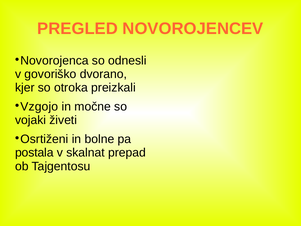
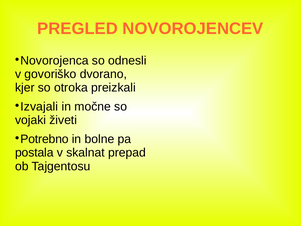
Vzgojo: Vzgojo -> Izvajali (39, 106)
Osrtiženi: Osrtiženi -> Potrebno (44, 139)
